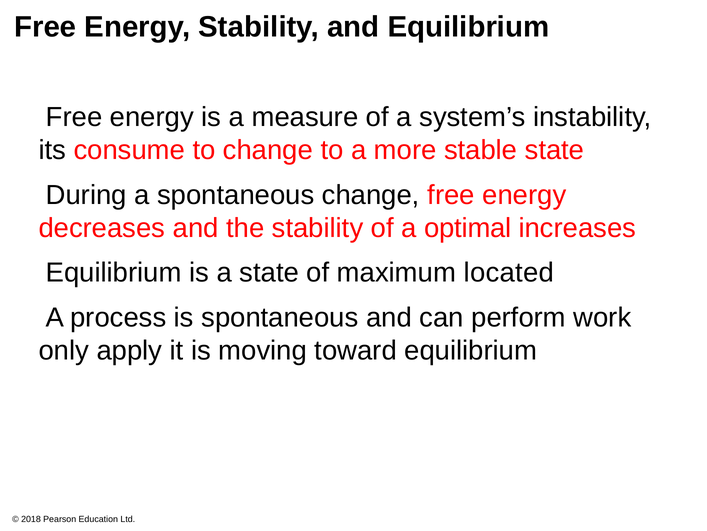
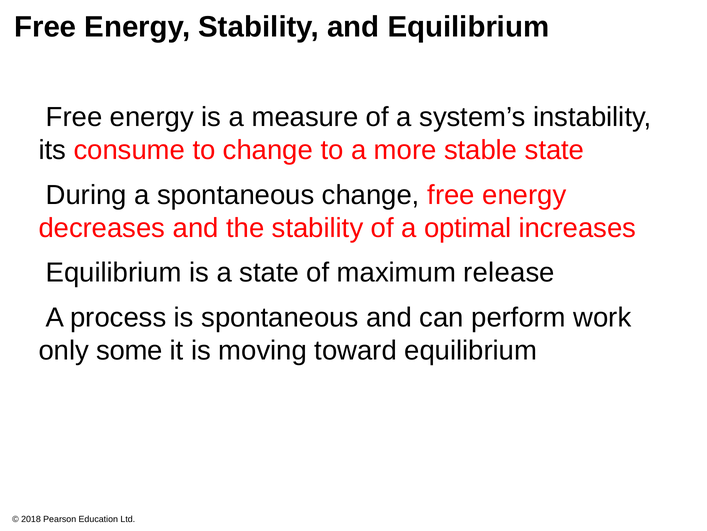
located: located -> release (509, 272)
apply: apply -> some (129, 350)
